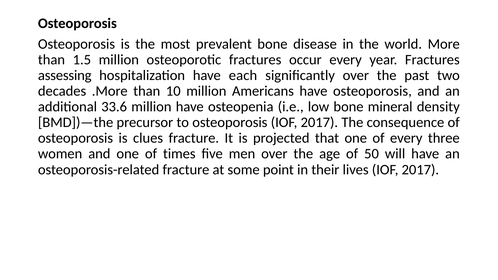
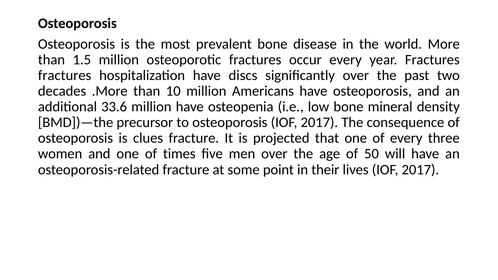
assessing: assessing -> fractures (65, 75)
each: each -> discs (243, 75)
